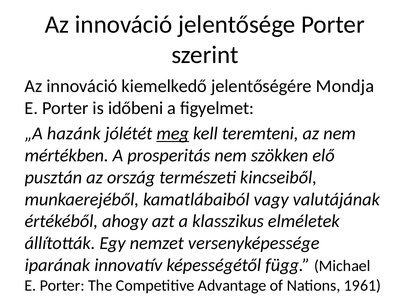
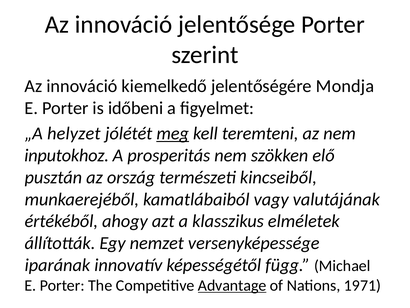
hazánk: hazánk -> helyzet (74, 133)
mértékben: mértékben -> inputokhoz (67, 155)
Advantage underline: none -> present (232, 285)
1961: 1961 -> 1971 (362, 285)
